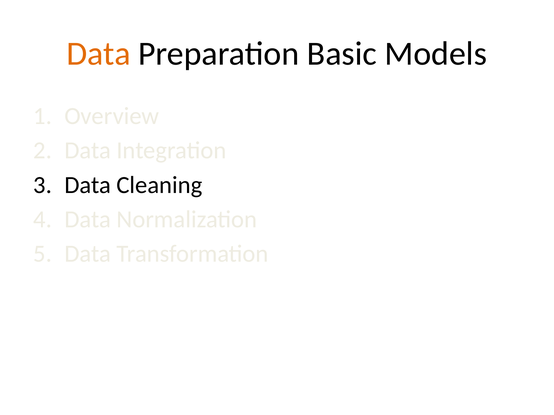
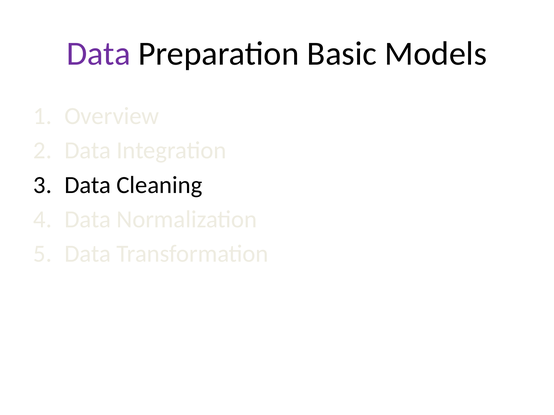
Data colour: orange -> purple (99, 54)
